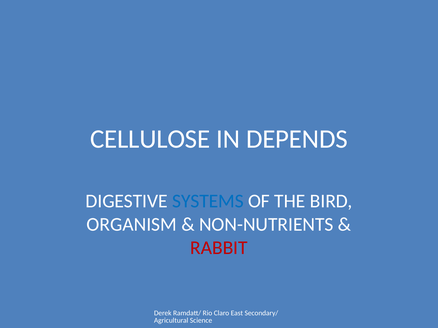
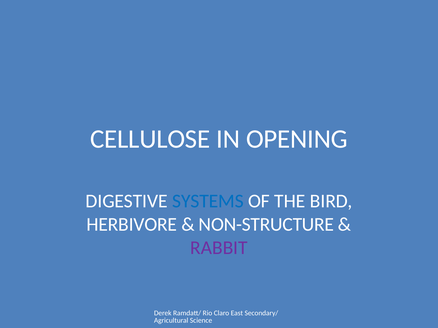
DEPENDS: DEPENDS -> OPENING (297, 139)
ORGANISM: ORGANISM -> HERBIVORE (132, 225)
NON-NUTRIENTS: NON-NUTRIENTS -> NON-STRUCTURE (266, 225)
RABBIT colour: red -> purple (219, 248)
